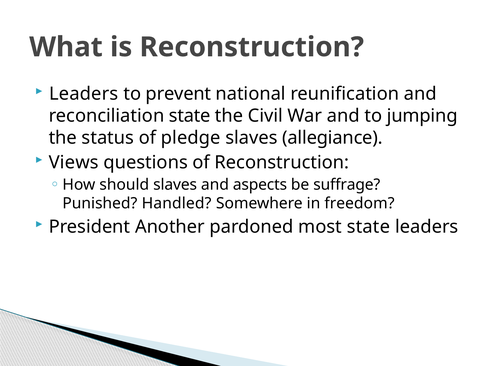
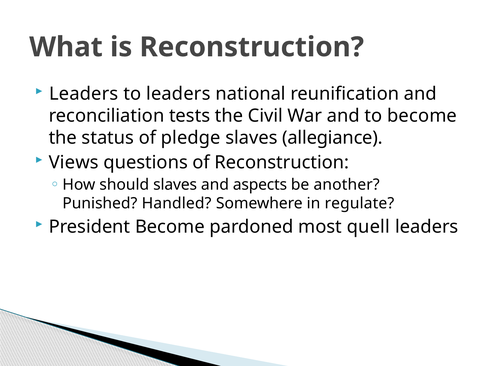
to prevent: prevent -> leaders (178, 94)
reconciliation state: state -> tests (190, 116)
to jumping: jumping -> become (422, 116)
suffrage: suffrage -> another (347, 185)
freedom: freedom -> regulate (359, 204)
President Another: Another -> Become (170, 227)
most state: state -> quell (368, 227)
